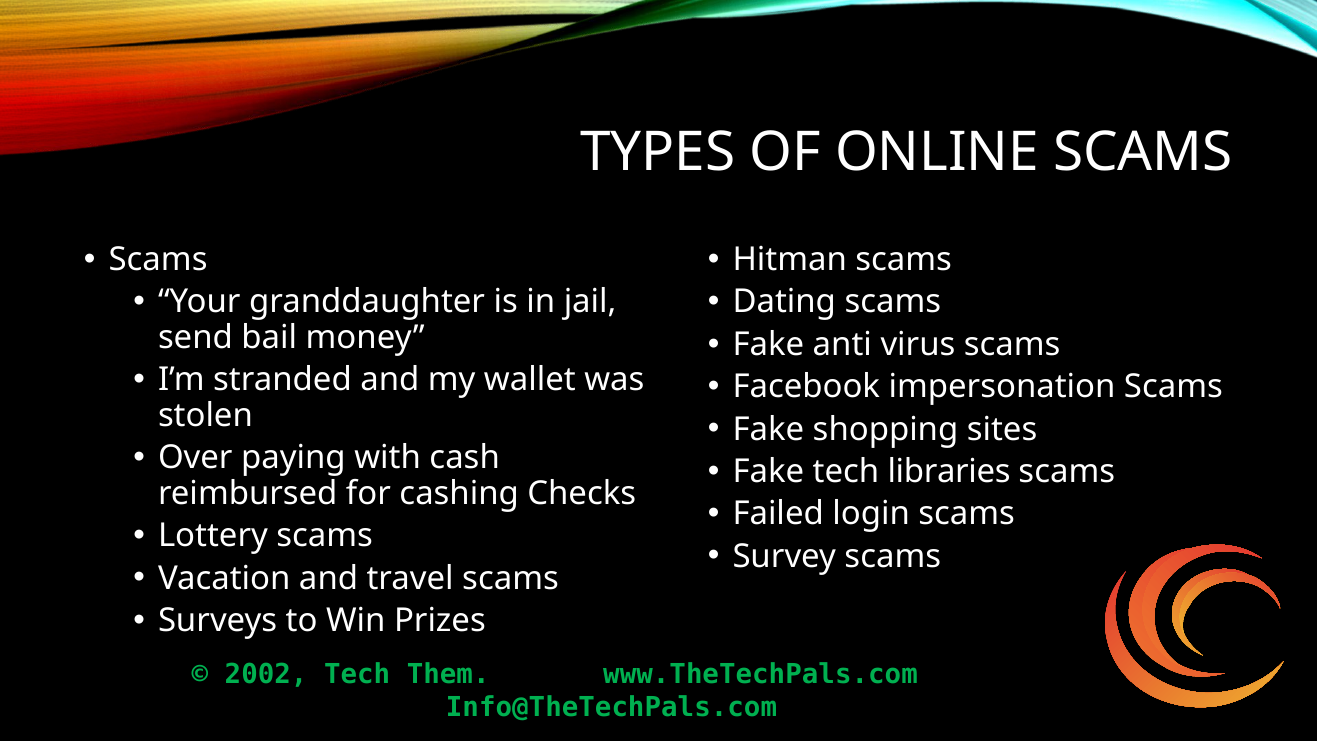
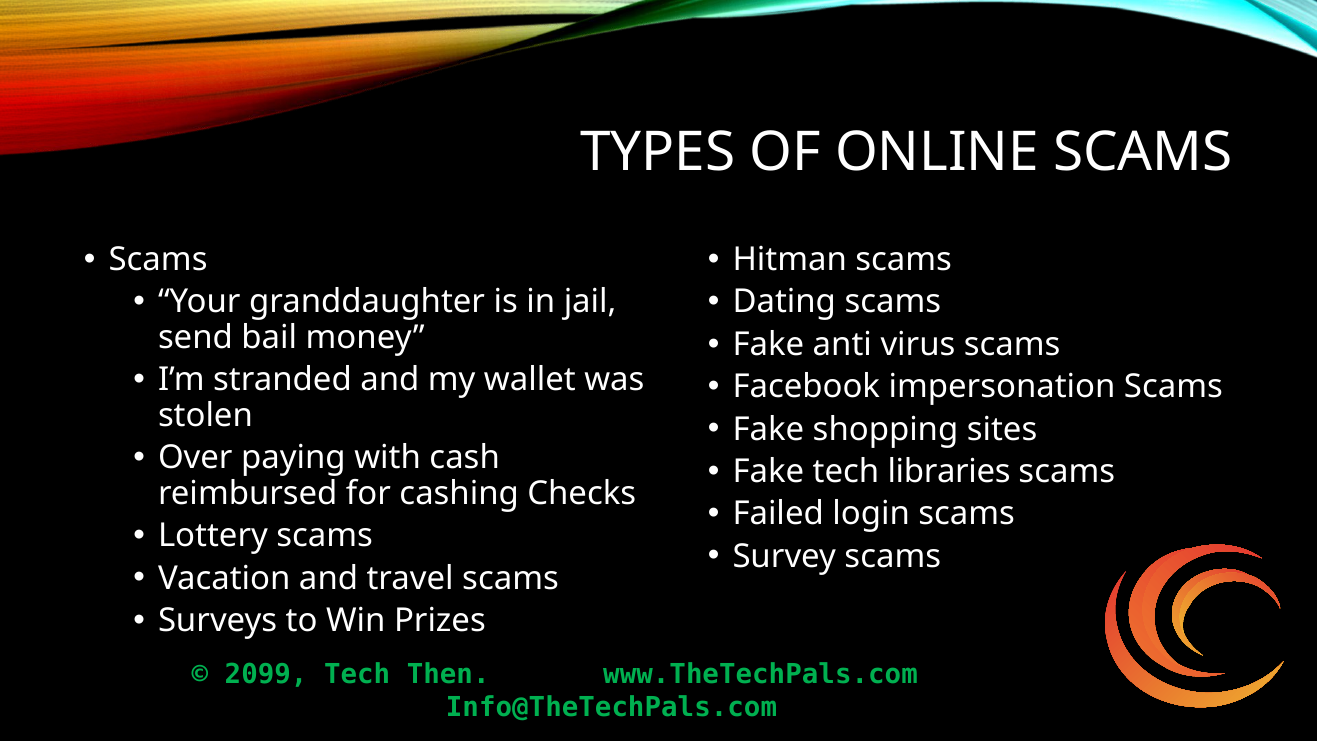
2002: 2002 -> 2099 (266, 675)
Them: Them -> Then (448, 675)
